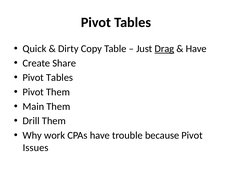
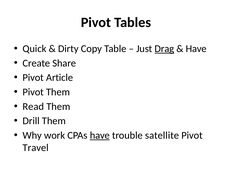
Tables: Tables -> Article (60, 78)
Main: Main -> Read (33, 106)
have underline: none -> present (100, 135)
because: because -> satellite (162, 135)
Issues: Issues -> Travel (36, 148)
